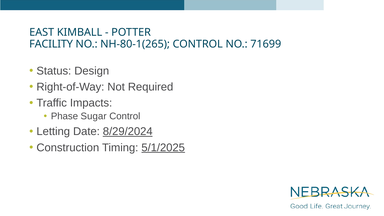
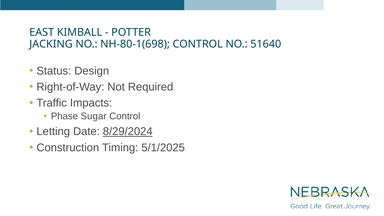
FACILITY: FACILITY -> JACKING (51, 44)
NH-80-1(265: NH-80-1(265 -> NH-80-1(698 (135, 44)
71699: 71699 -> 51640 (266, 44)
5/1/2025 underline: present -> none (163, 148)
